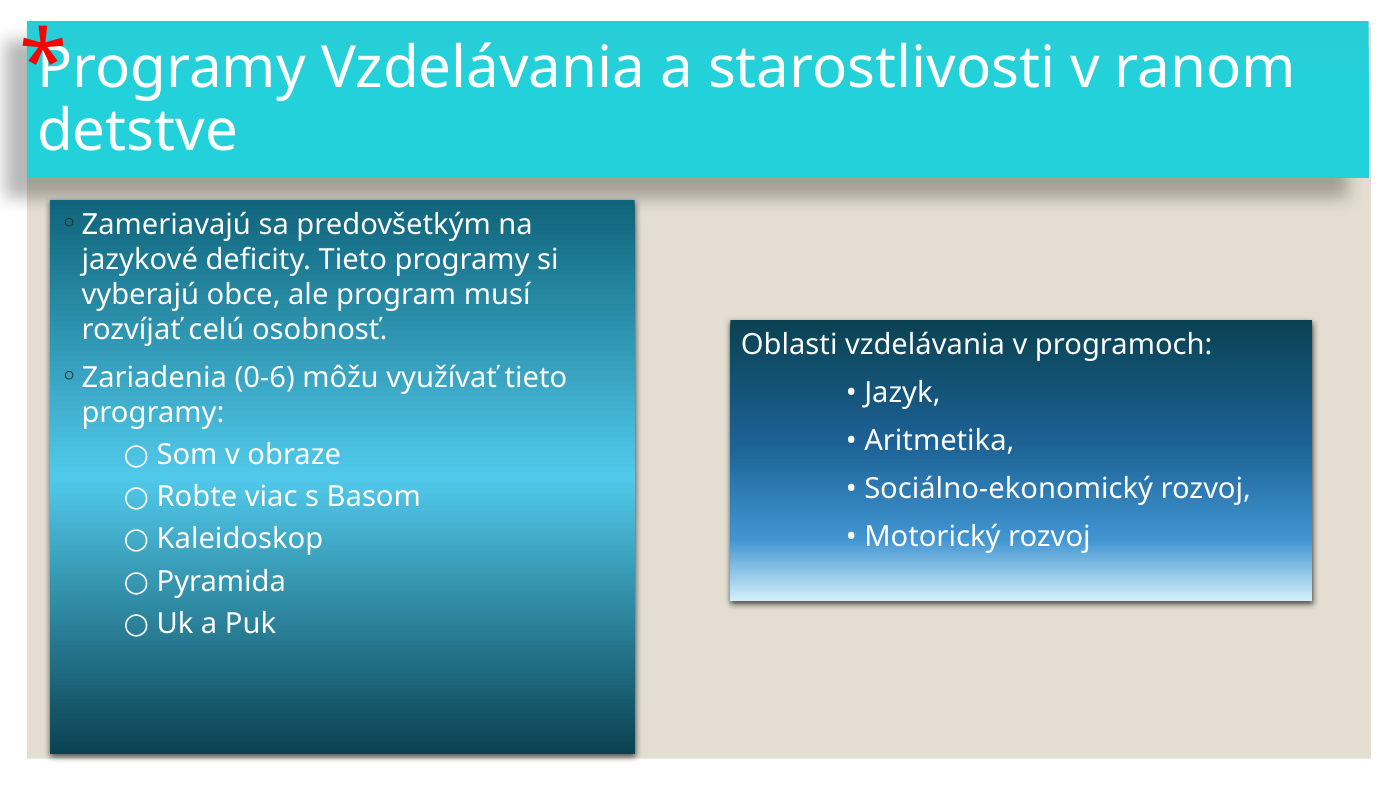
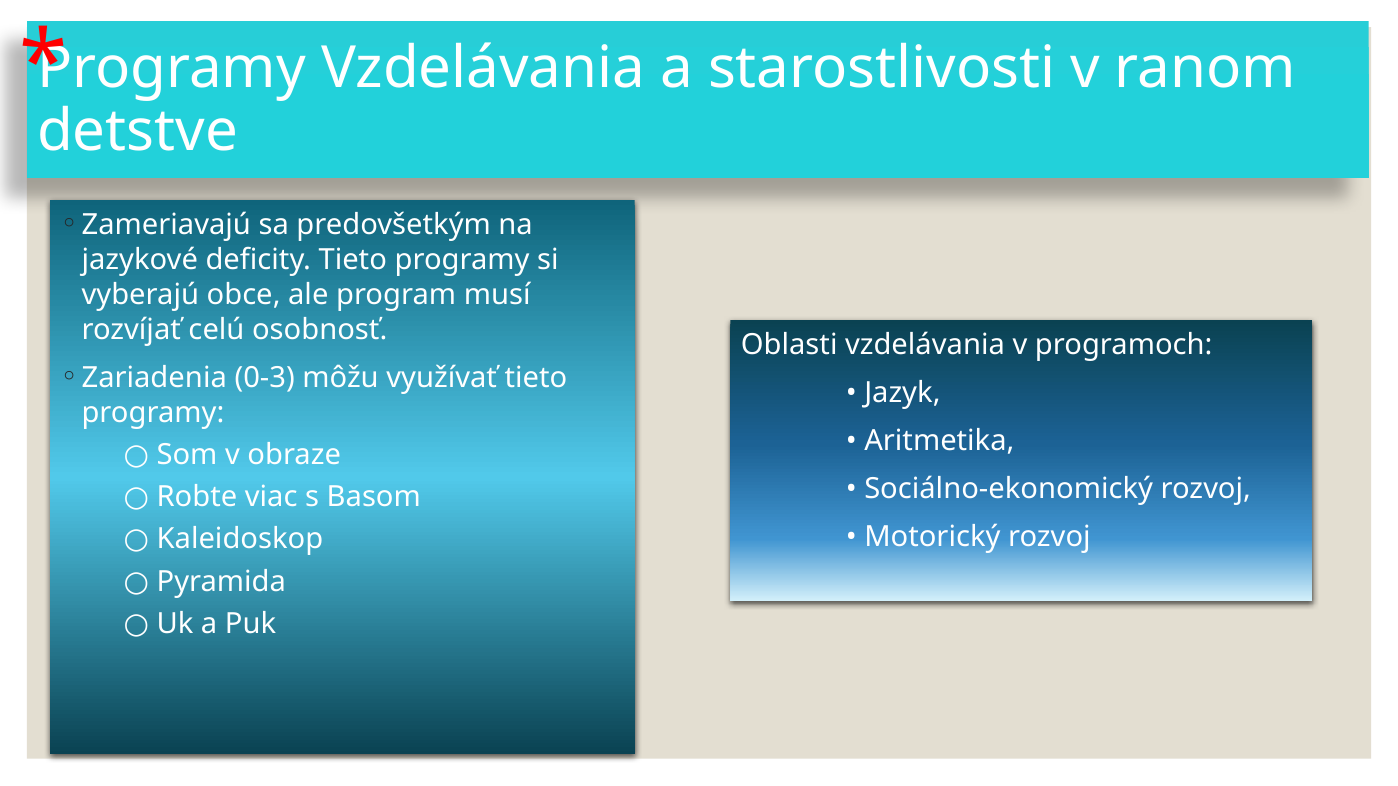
0-6: 0-6 -> 0-3 (265, 378)
